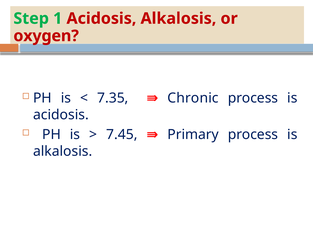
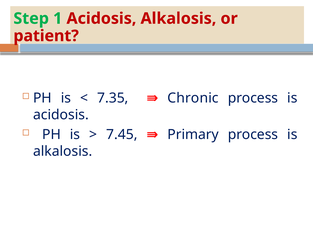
oxygen: oxygen -> patient (46, 36)
